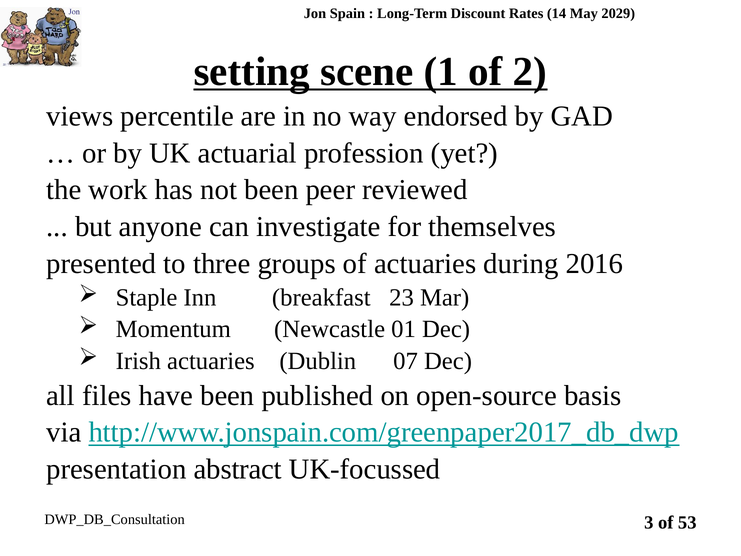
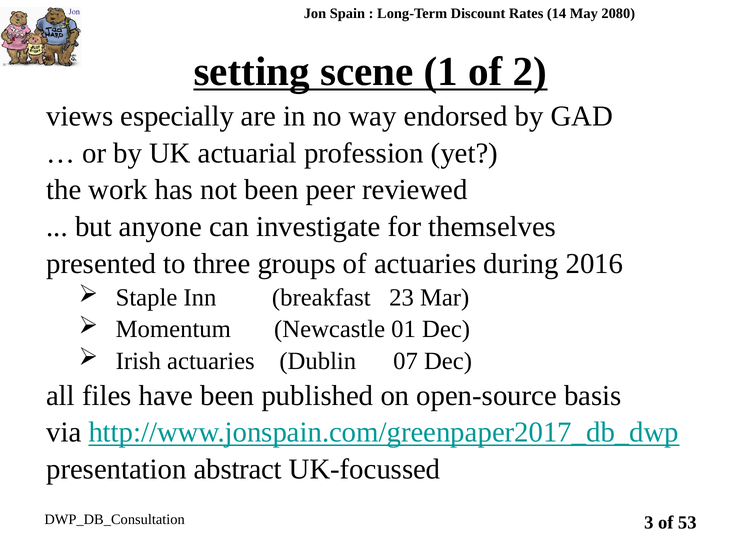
2029: 2029 -> 2080 (618, 13)
percentile: percentile -> especially (177, 116)
